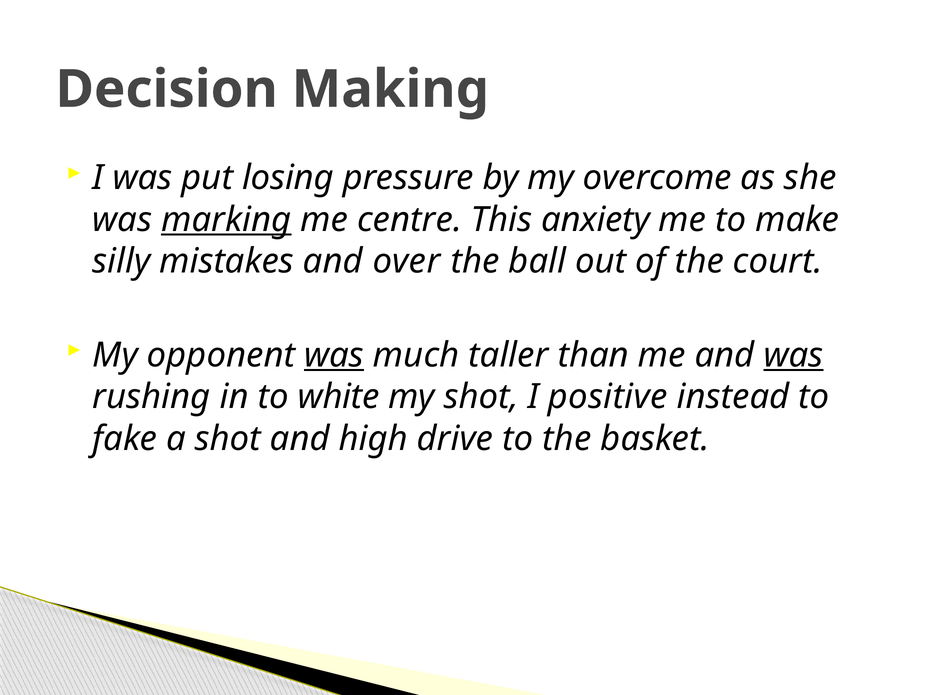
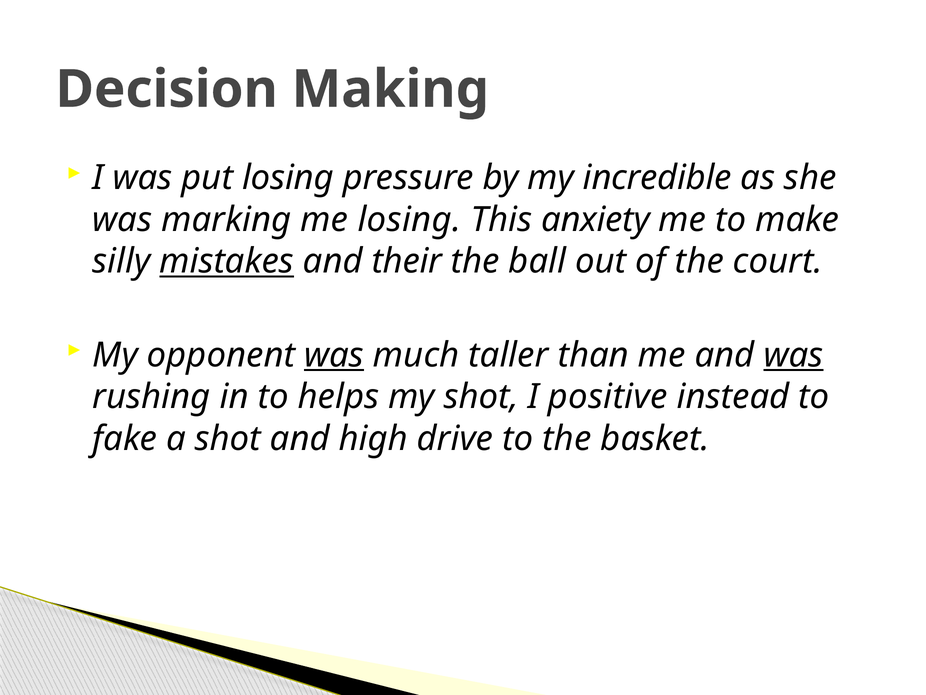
overcome: overcome -> incredible (657, 178)
marking underline: present -> none (226, 220)
me centre: centre -> losing (409, 220)
mistakes underline: none -> present (227, 261)
over: over -> their (407, 261)
white: white -> helps (338, 397)
